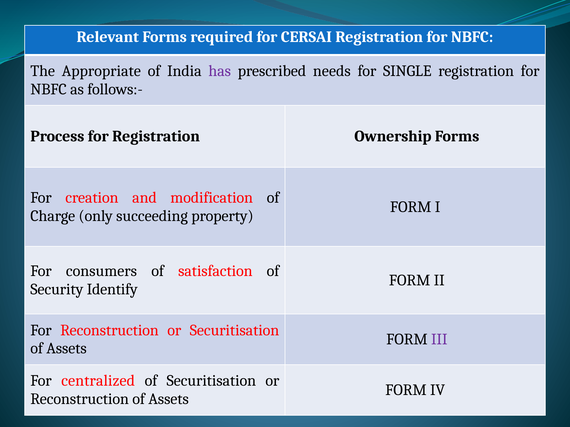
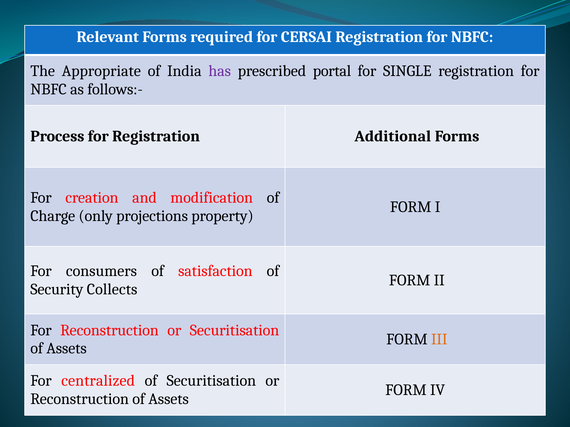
needs: needs -> portal (332, 71)
Ownership: Ownership -> Additional (393, 136)
succeeding: succeeding -> projections (152, 216)
Identify: Identify -> Collects (112, 290)
III colour: purple -> orange (439, 340)
